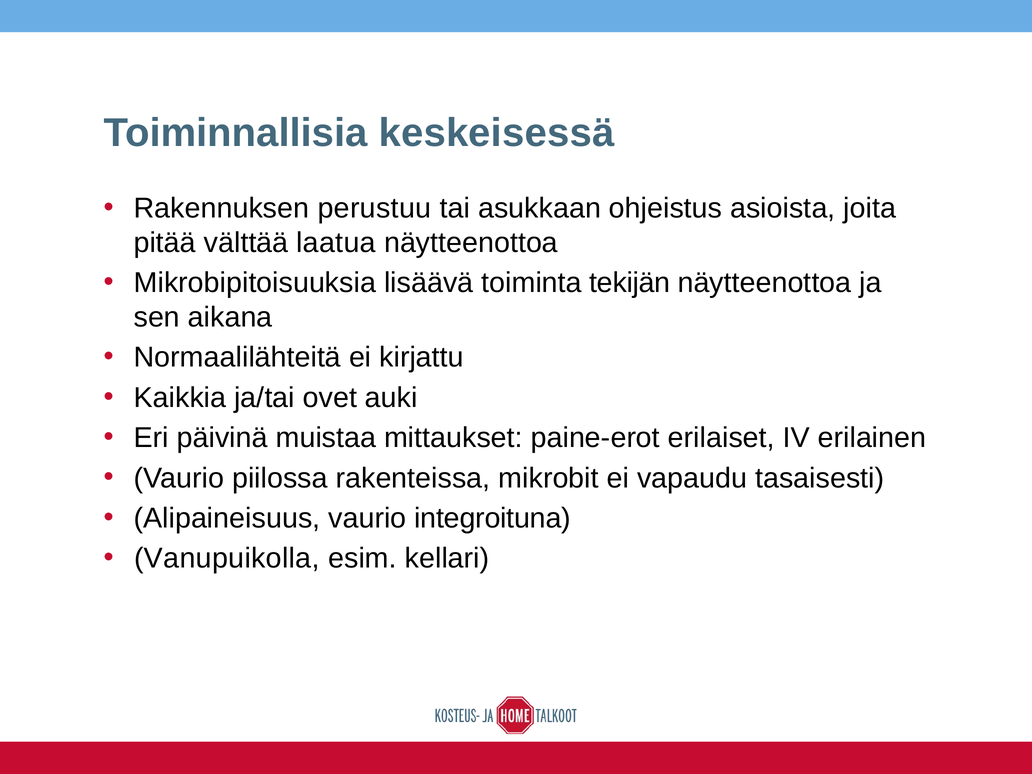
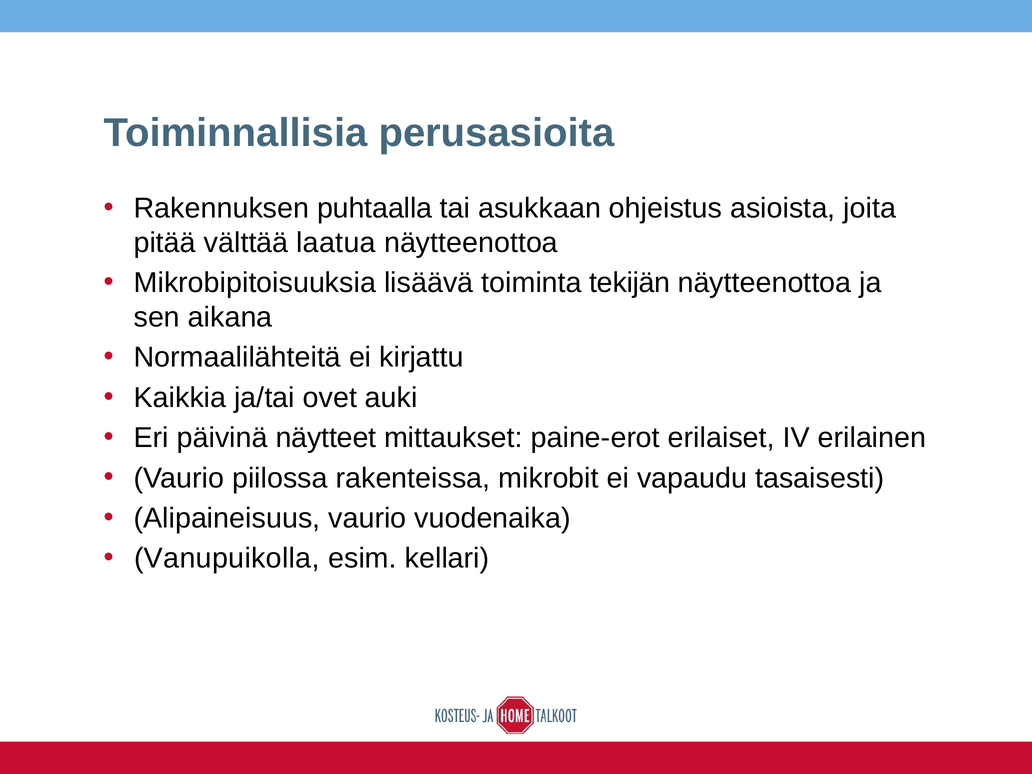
keskeisessä: keskeisessä -> perusasioita (497, 133)
perustuu: perustuu -> puhtaalla (375, 208)
muistaa: muistaa -> näytteet (326, 438)
integroituna: integroituna -> vuodenaika (492, 518)
